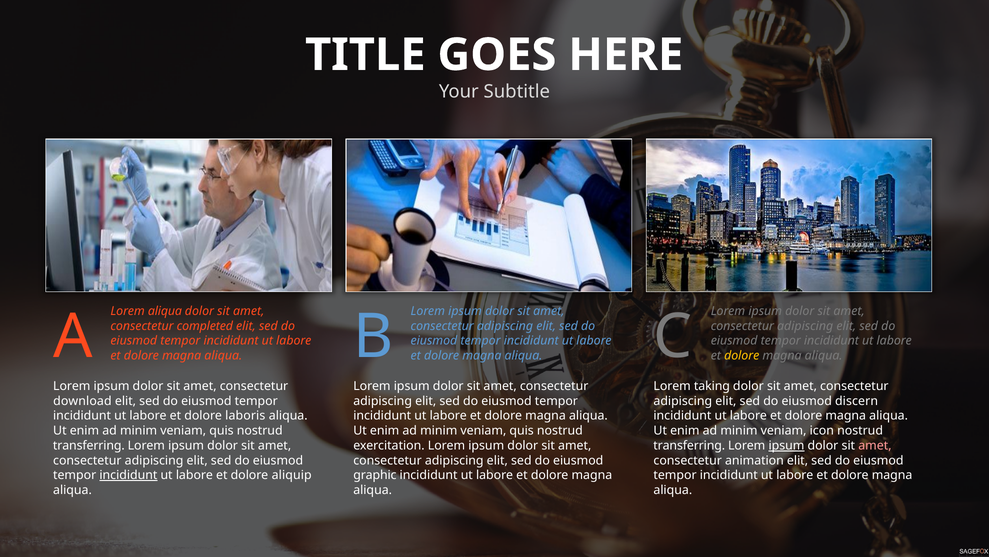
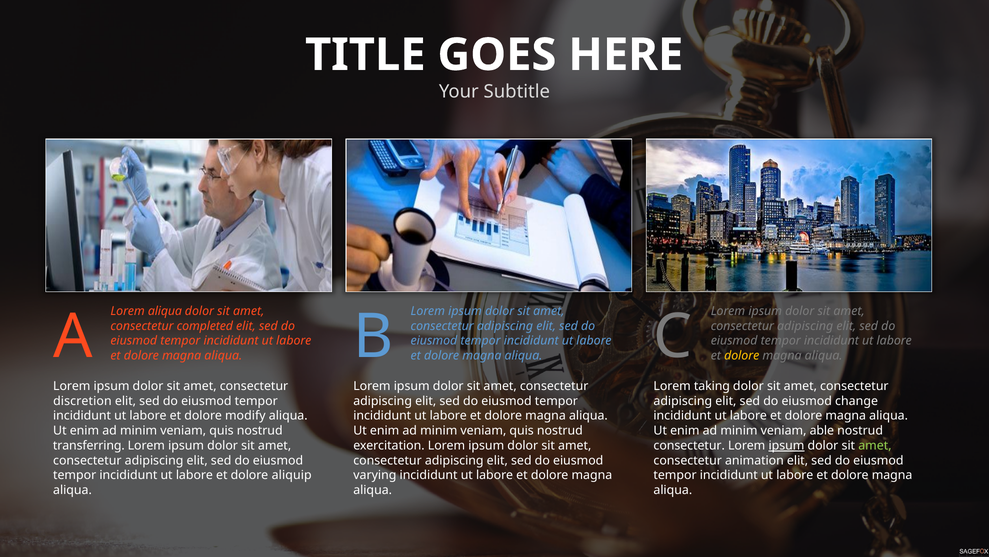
download: download -> discretion (82, 401)
discern: discern -> change (857, 401)
laboris: laboris -> modify (245, 415)
icon: icon -> able (822, 430)
transferring: transferring -> consectetur (689, 445)
amet colour: pink -> light green (875, 445)
incididunt underline: present -> none (128, 475)
graphic: graphic -> varying (375, 475)
